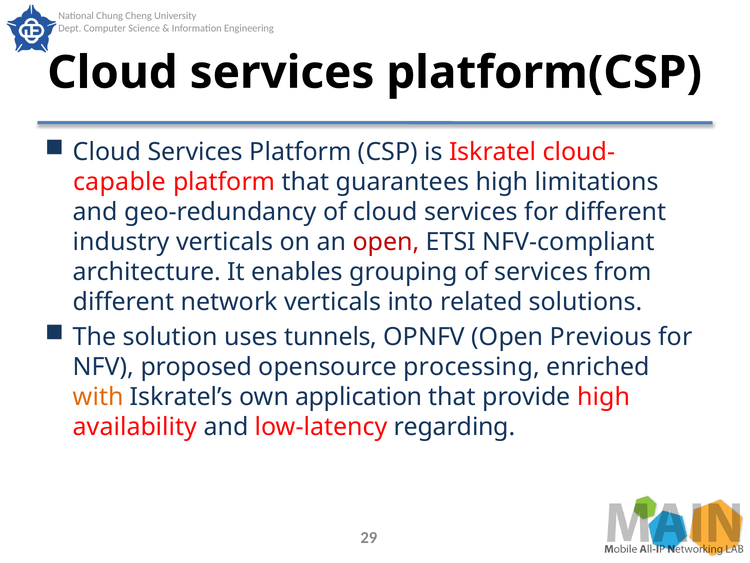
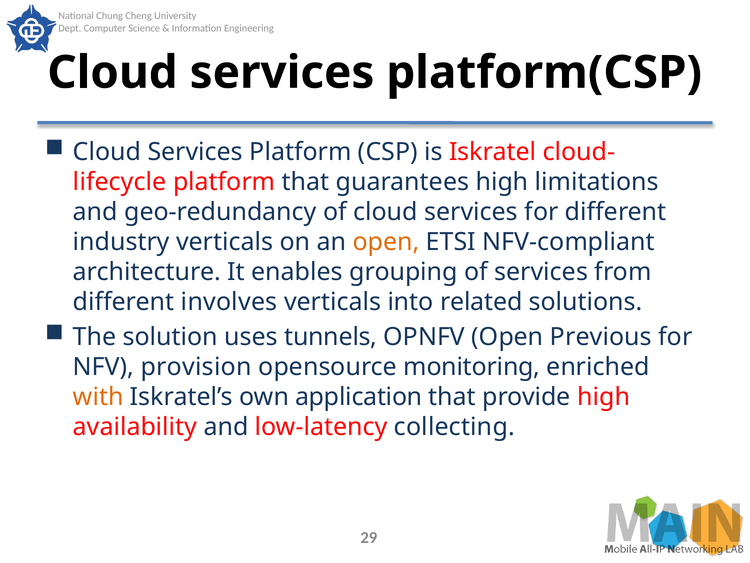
capable: capable -> lifecycle (120, 182)
open colour: red -> orange (386, 242)
network: network -> involves (229, 302)
proposed: proposed -> provision (196, 367)
processing: processing -> monitoring (472, 367)
regarding: regarding -> collecting (454, 427)
